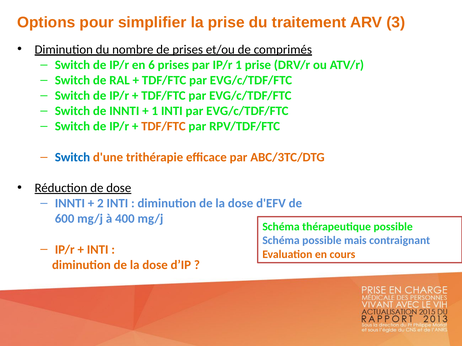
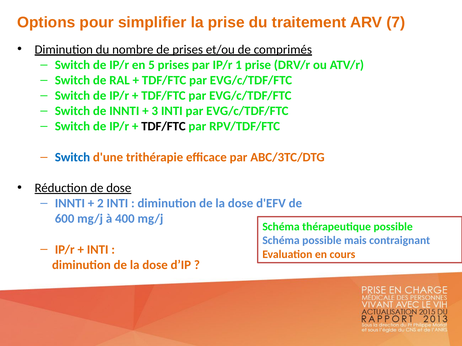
3: 3 -> 7 (396, 22)
6: 6 -> 5 (152, 65)
1: 1 -> 3 (155, 111)
TDF/FTC colour: orange -> black (163, 127)
